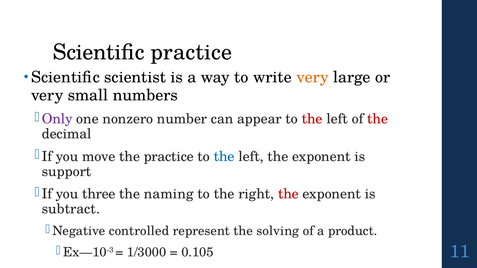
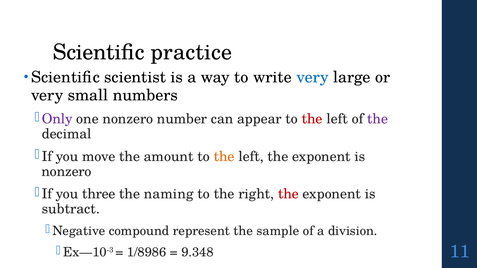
very colour: orange -> blue (312, 77)
the colour: red -> purple (378, 119)
the practice: practice -> amount (169, 157)
the colour: blue -> orange (224, 157)
support: support -> nonzero (67, 172)
controlled: controlled -> compound (139, 231)
solving: solving -> sample (278, 231)
product: product -> division (353, 231)
1/3000: 1/3000 -> 1/8986 (147, 252)
0.105: 0.105 -> 9.348 (198, 252)
